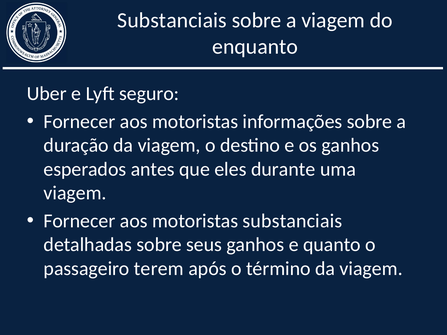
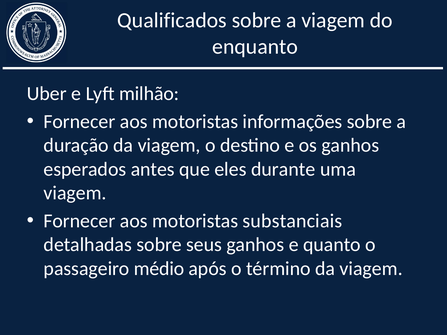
Substanciais: Substanciais -> Qualificados (172, 21)
seguro: seguro -> milhão (149, 94)
terem: terem -> médio (159, 269)
